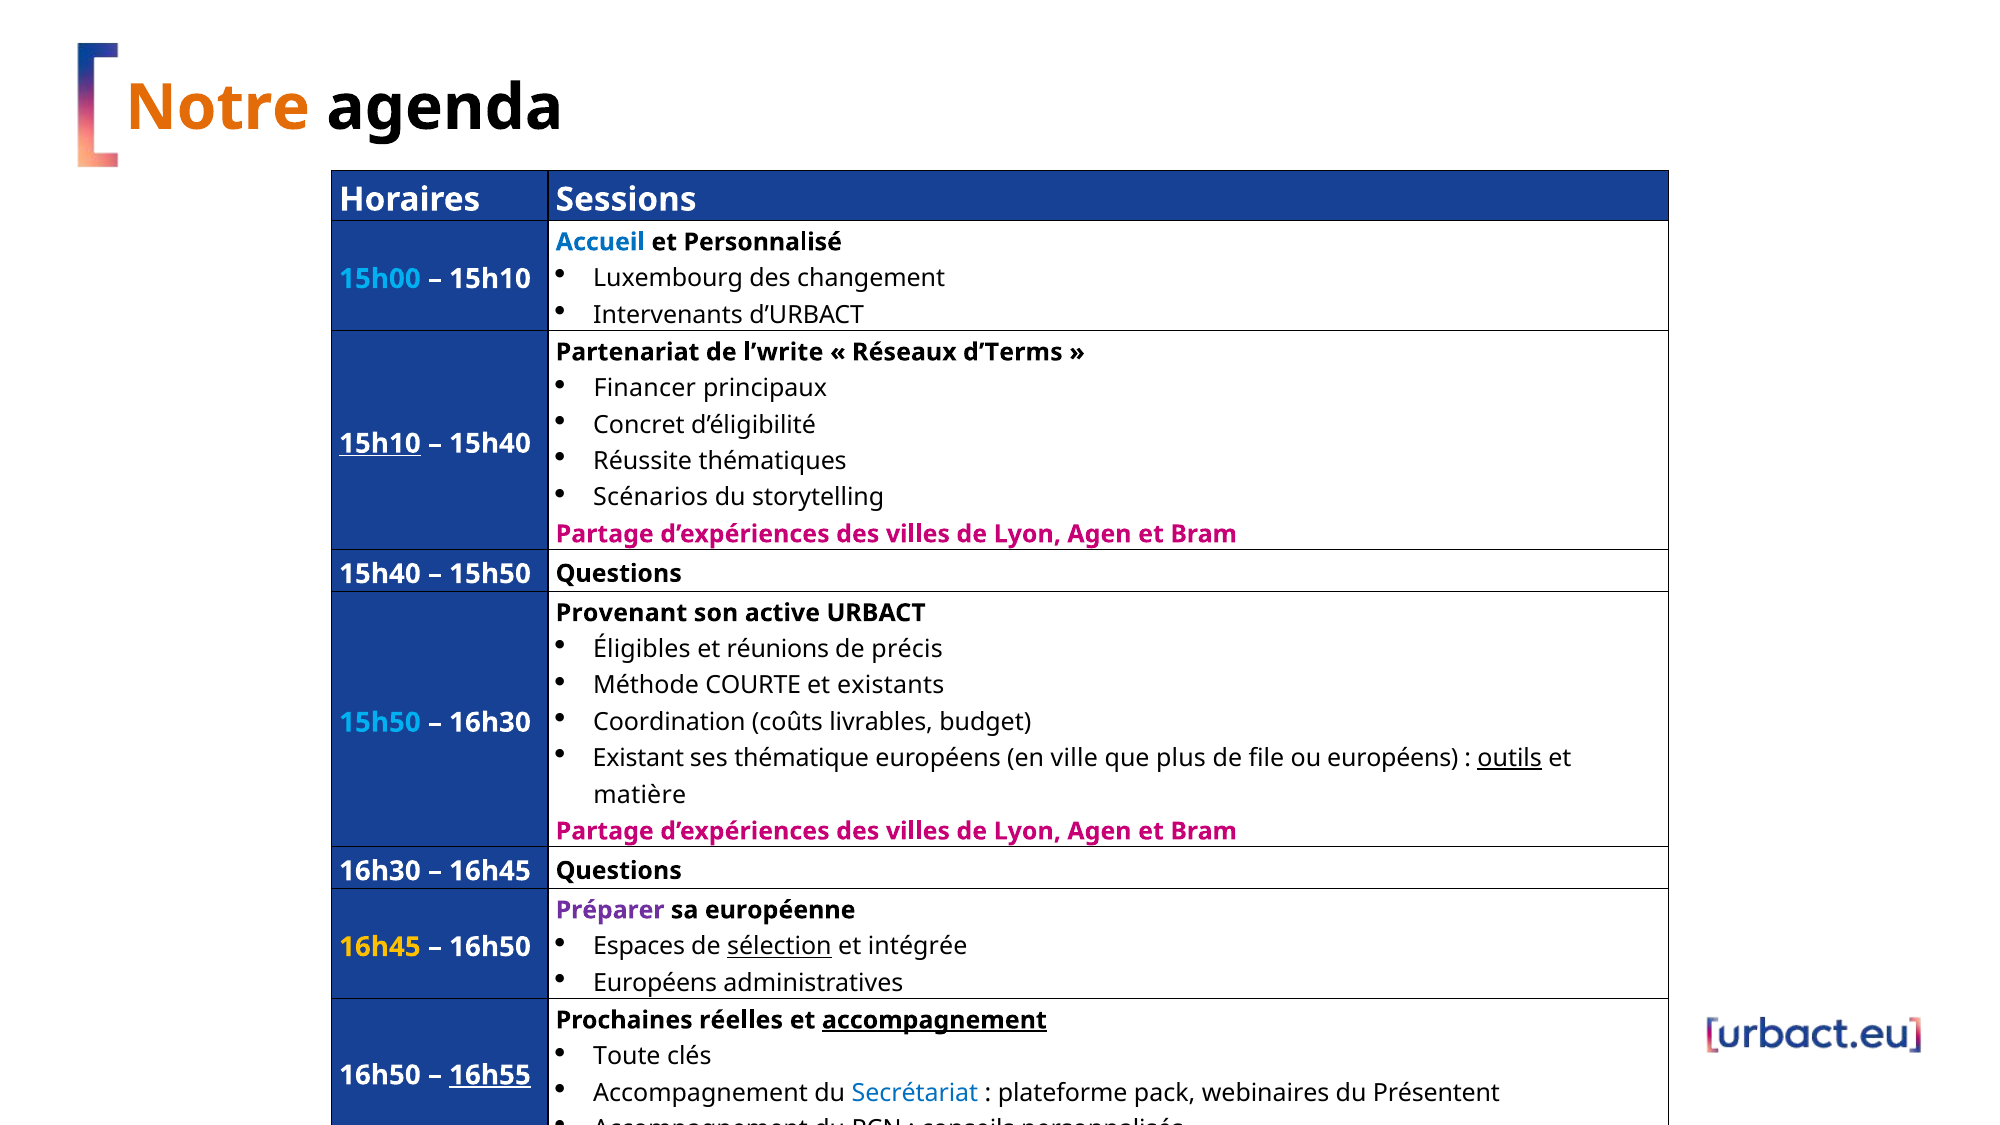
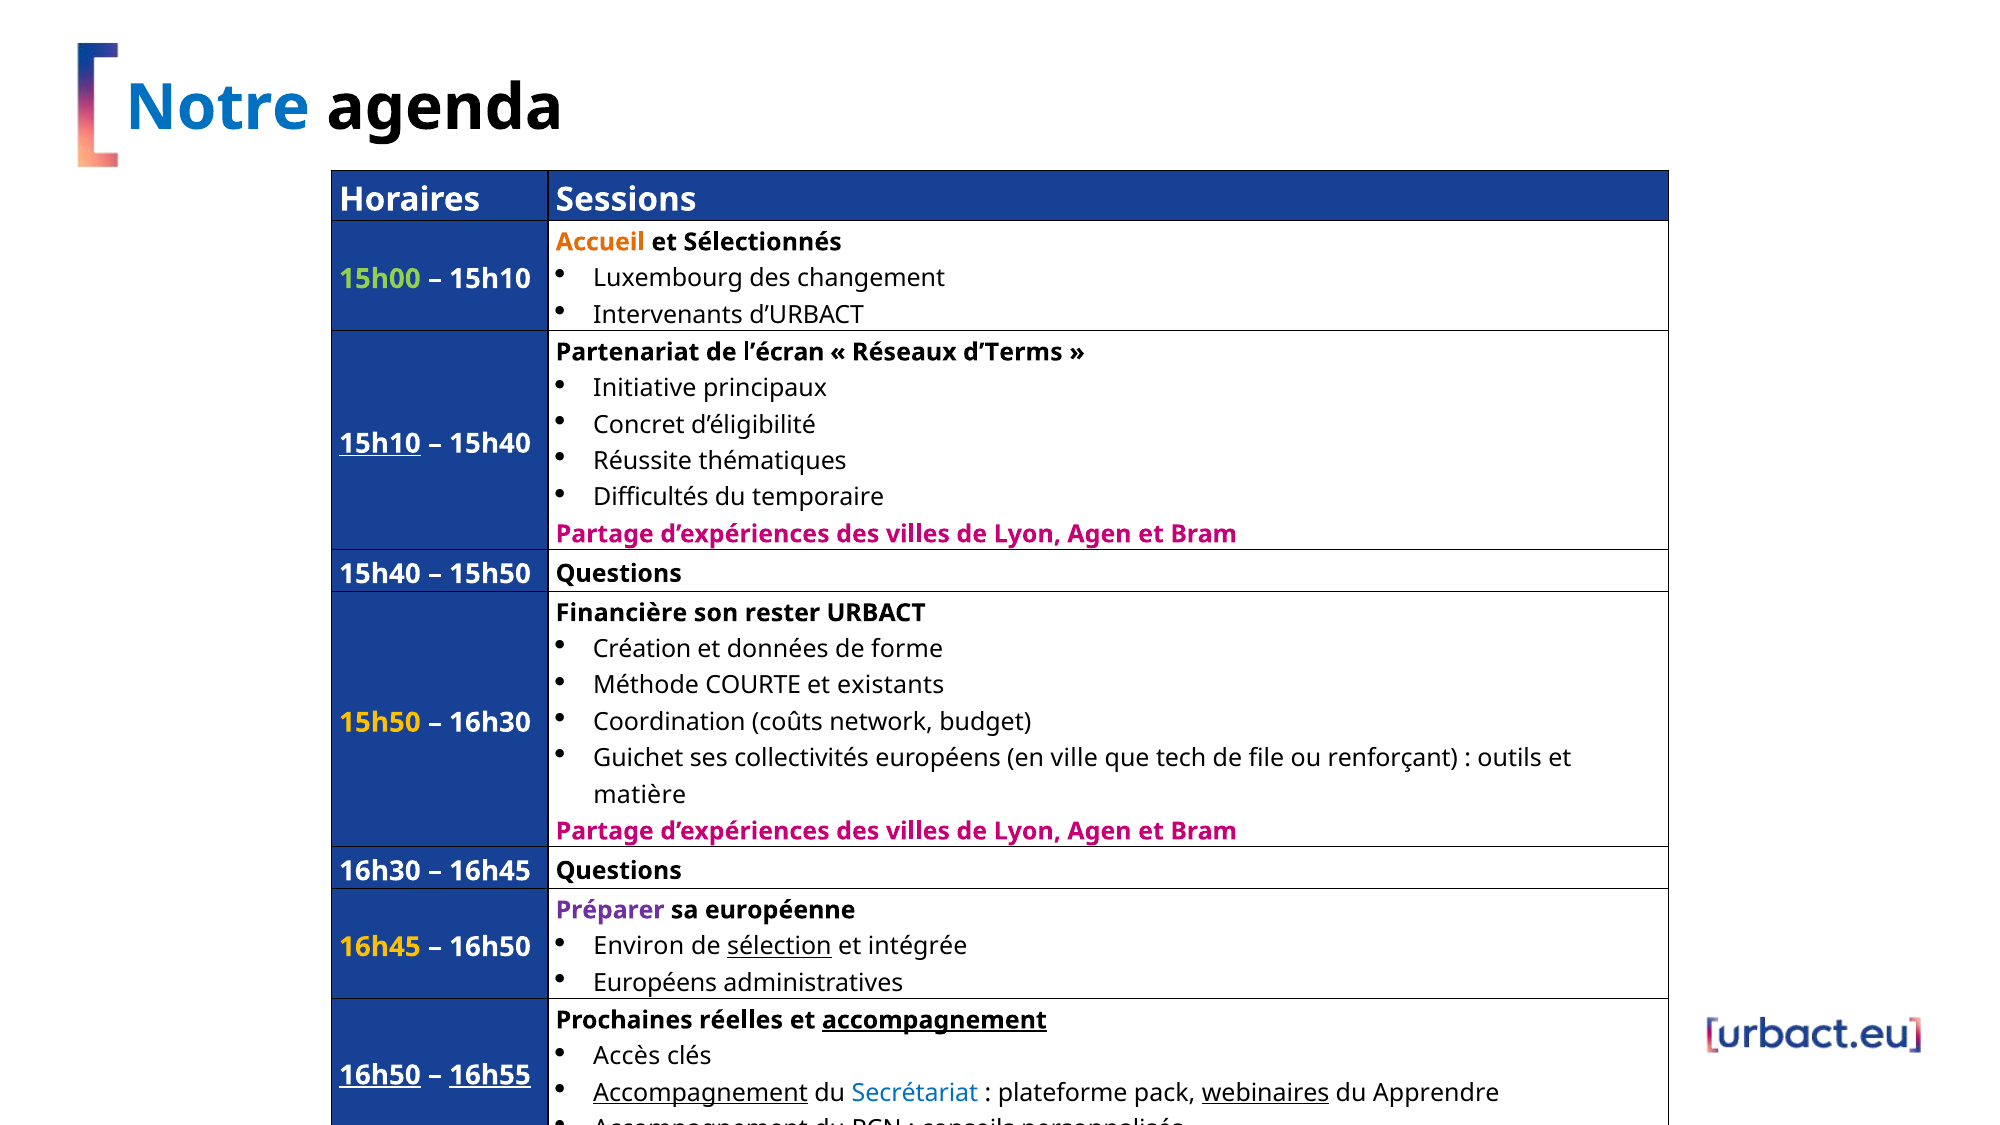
Notre colour: orange -> blue (218, 108)
Accueil colour: blue -> orange (600, 242)
Personnalisé: Personnalisé -> Sélectionnés (763, 242)
15h00 colour: light blue -> light green (380, 279)
l’write: l’write -> l’écran (784, 352)
Financer: Financer -> Initiative (645, 389)
Scénarios: Scénarios -> Difficultés (651, 498)
storytelling: storytelling -> temporaire (818, 498)
Provenant: Provenant -> Financière (621, 613)
active: active -> rester (782, 613)
Éligibles: Éligibles -> Création (642, 649)
réunions: réunions -> données (778, 649)
précis: précis -> forme (907, 649)
livrables: livrables -> network (881, 722)
15h50 colour: light blue -> yellow (380, 723)
Existant: Existant -> Guichet (638, 758)
thématique: thématique -> collectivités (802, 758)
plus: plus -> tech (1181, 758)
ou européens: européens -> renforçant (1393, 758)
outils underline: present -> none (1510, 758)
Espaces: Espaces -> Environ (639, 947)
Toute: Toute -> Accès (627, 1057)
16h50 underline: none -> present (380, 1075)
Accompagnement underline: none -> present (701, 1093)
webinaires underline: none -> present (1266, 1093)
Présentent: Présentent -> Apprendre (1436, 1093)
